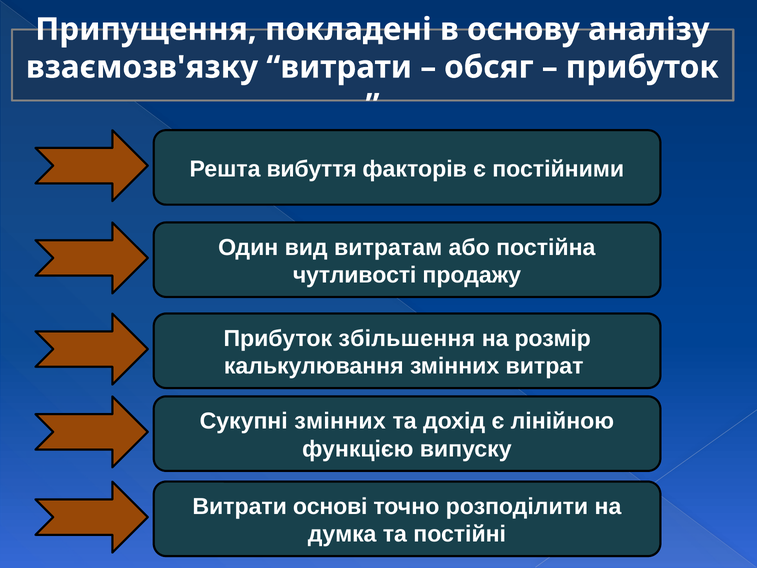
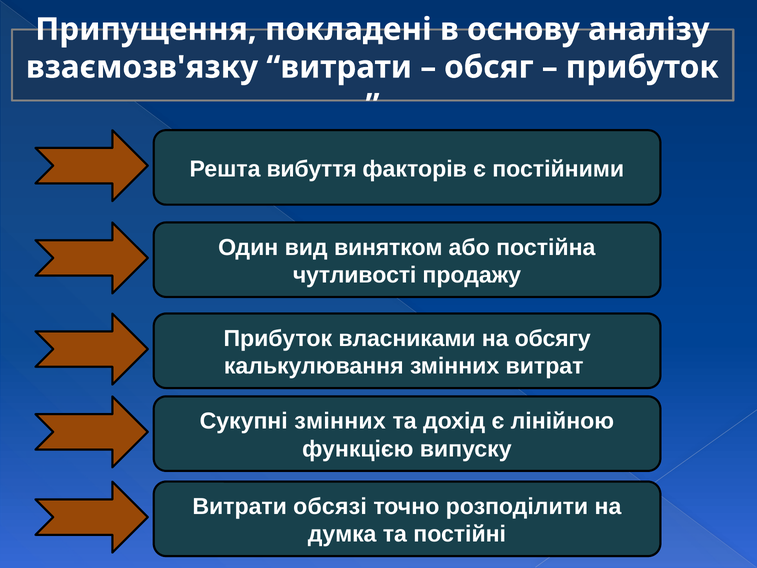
витратам: витратам -> винятком (388, 247)
збільшення: збільшення -> власниками (407, 338)
розмір: розмір -> обсягу (553, 338)
основі: основі -> обсязі (330, 506)
